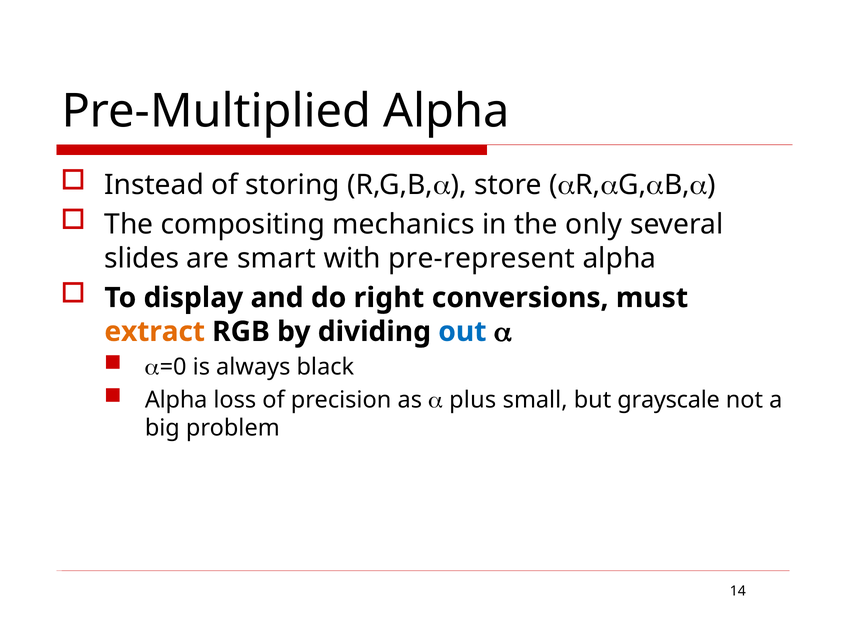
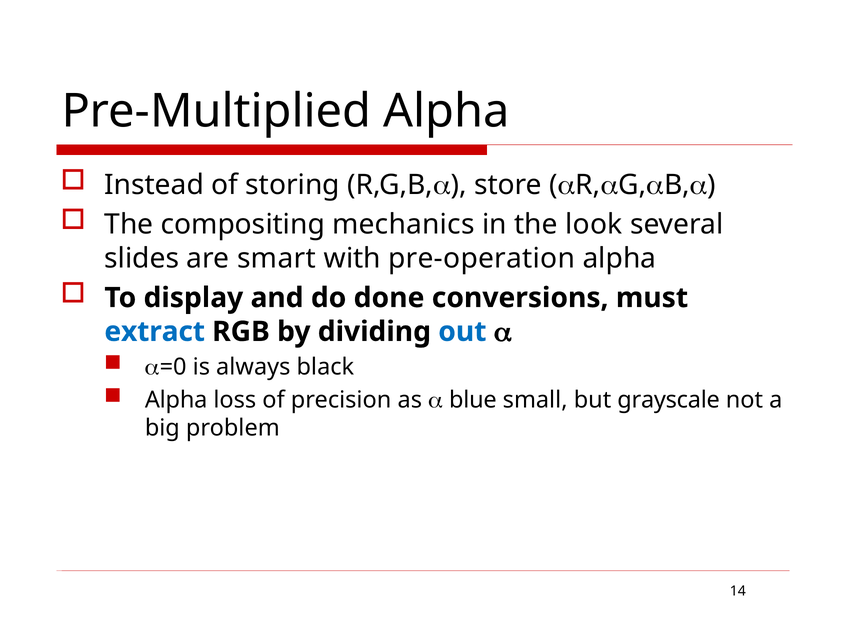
only: only -> look (594, 225)
pre-represent: pre-represent -> pre-operation (482, 259)
right: right -> done (389, 298)
extract colour: orange -> blue (155, 332)
plus: plus -> blue (473, 400)
